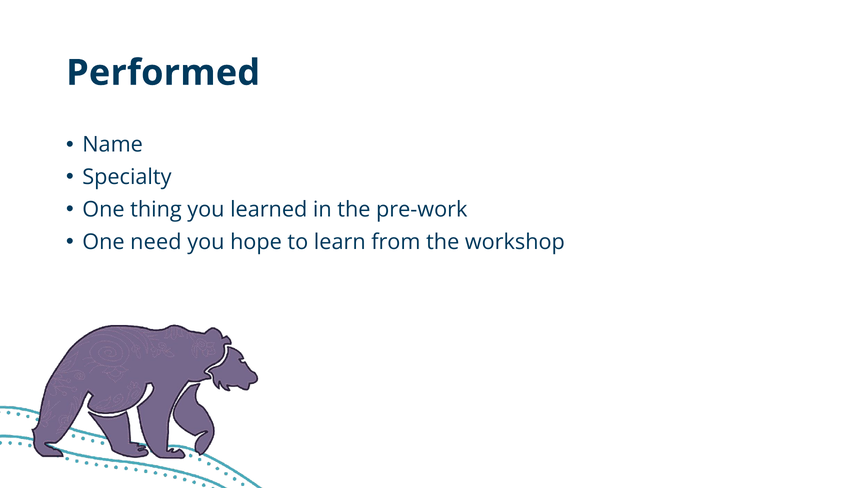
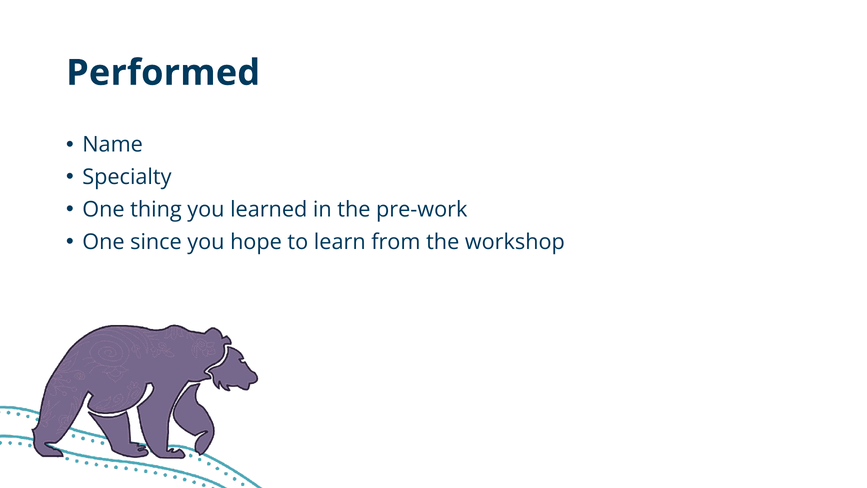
need: need -> since (156, 242)
